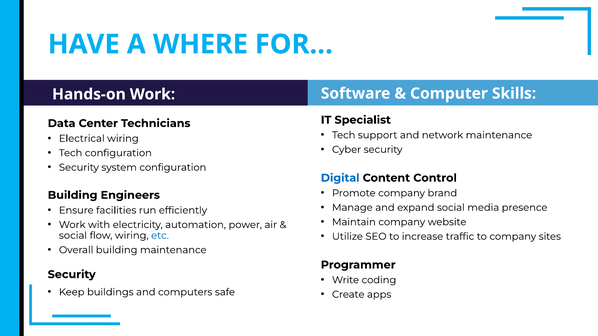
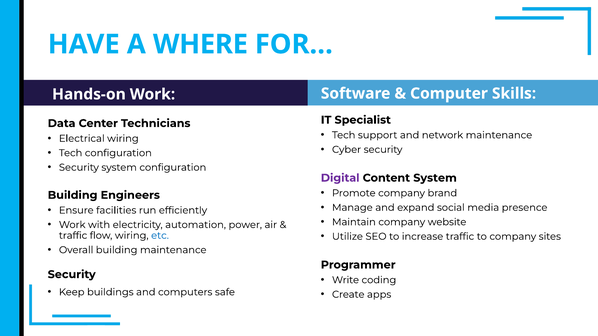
Digital colour: blue -> purple (340, 178)
Content Control: Control -> System (435, 178)
social: social -> traffic (73, 236)
